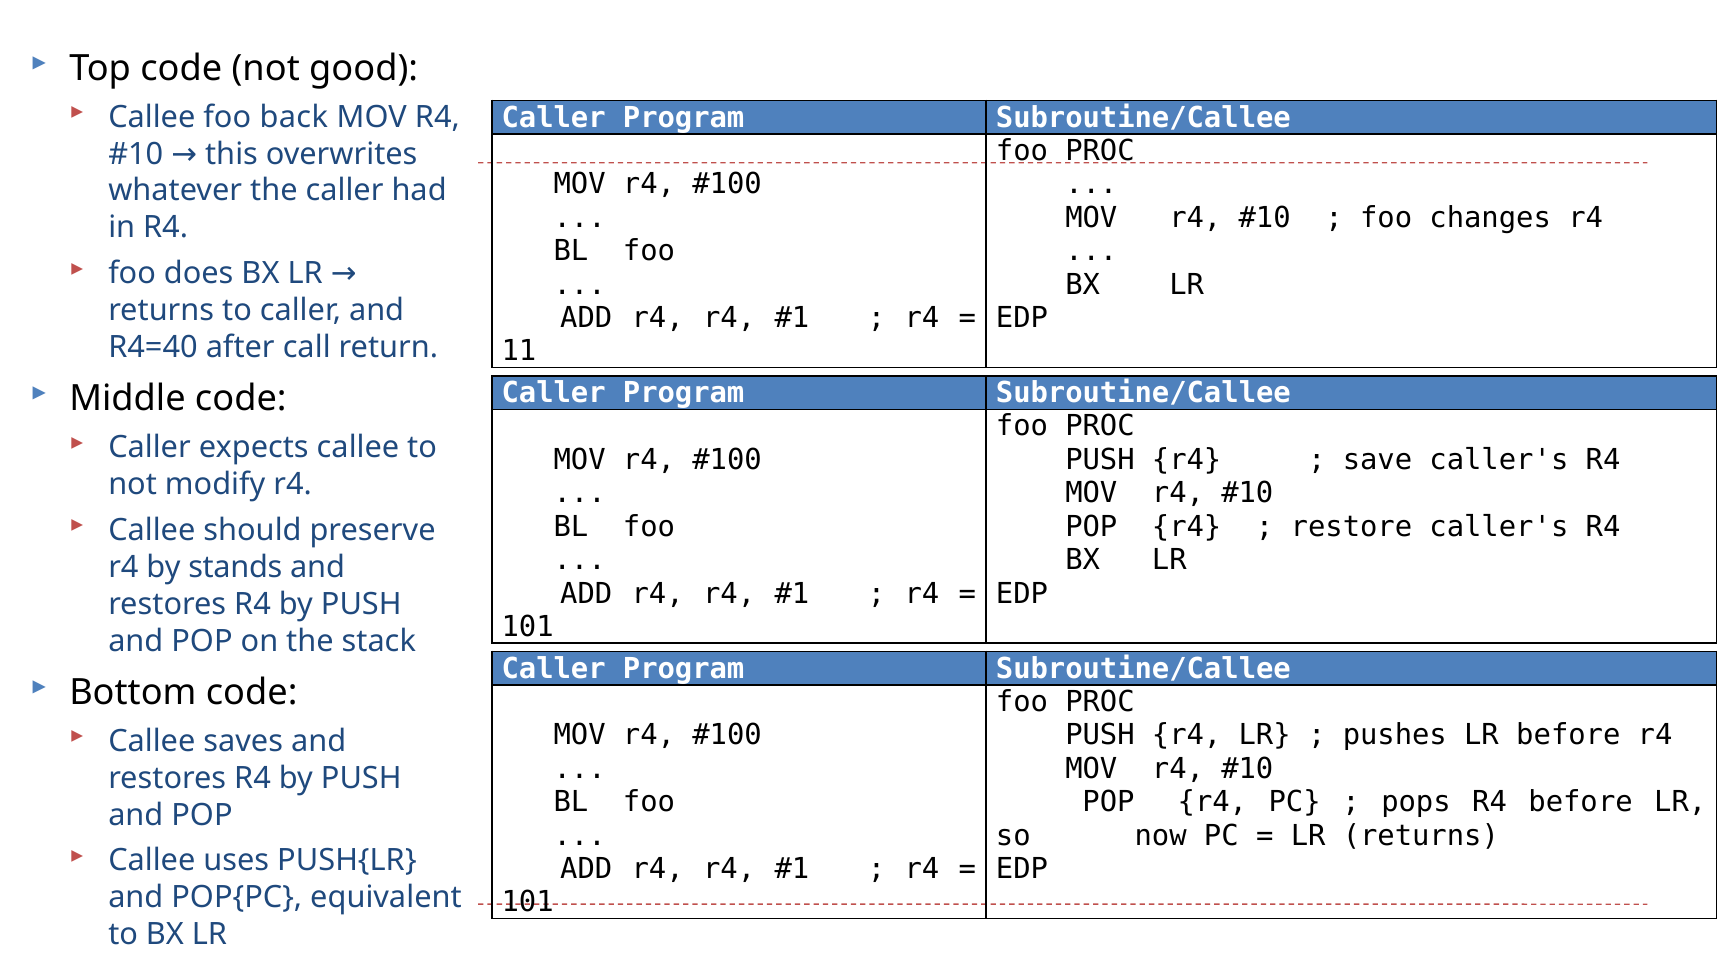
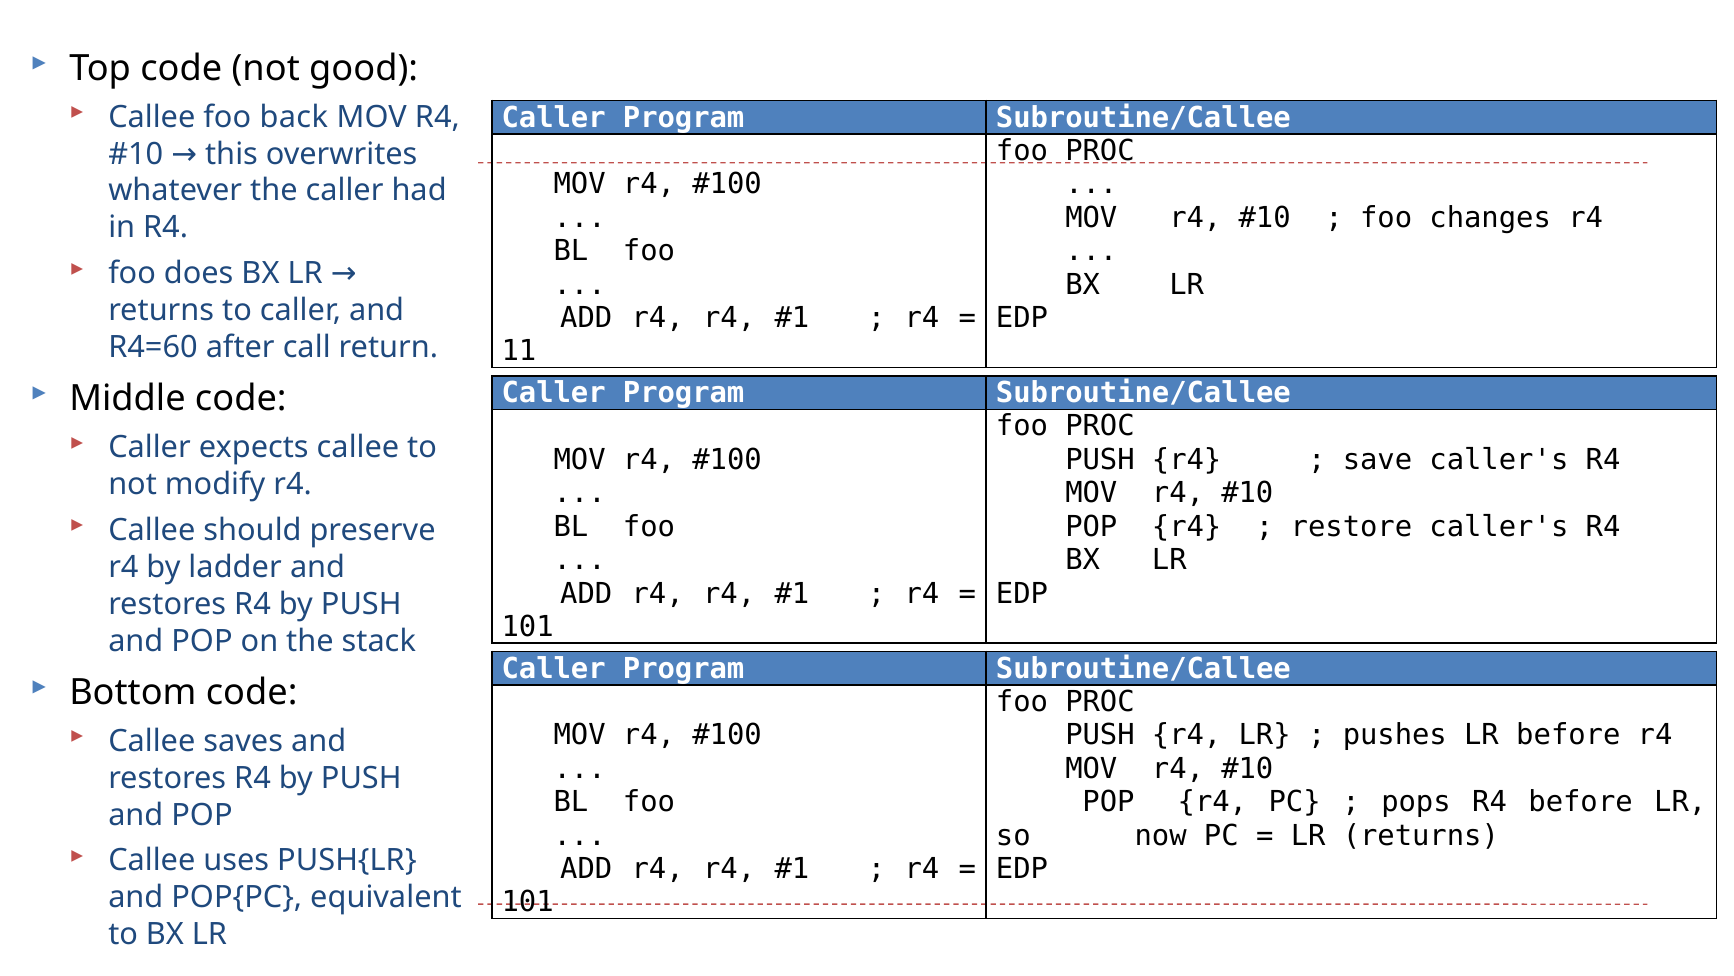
R4=40: R4=40 -> R4=60 (153, 347)
stands: stands -> ladder (235, 567)
